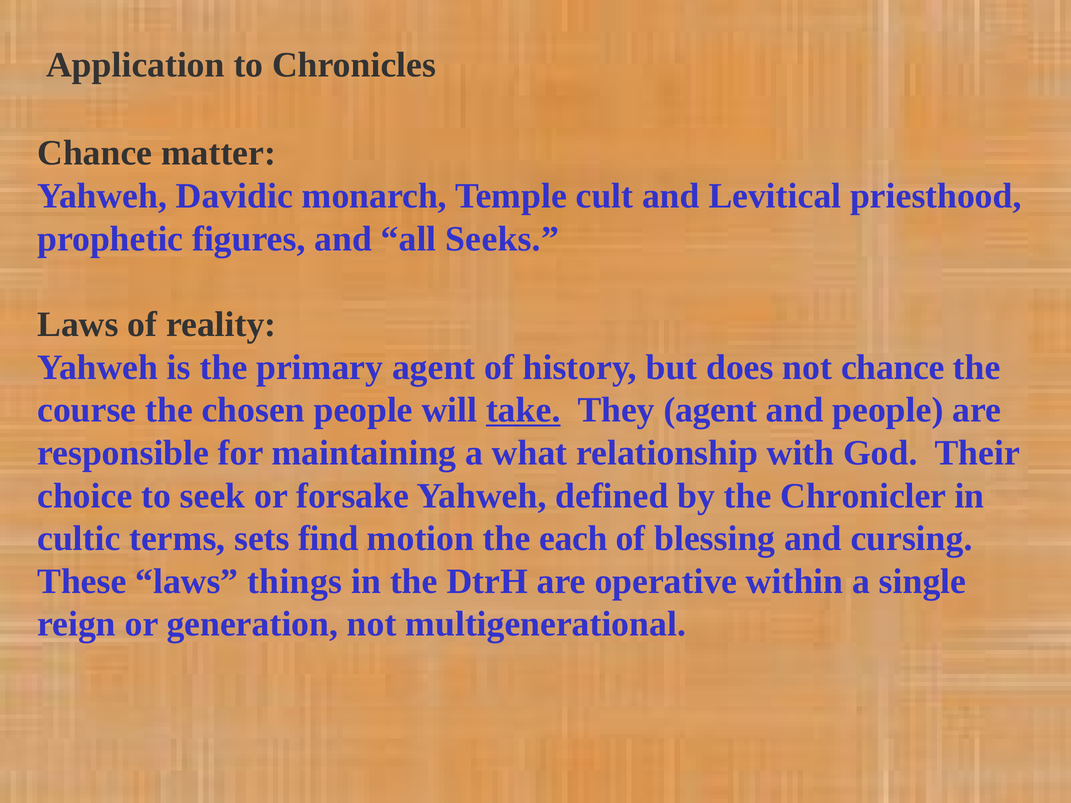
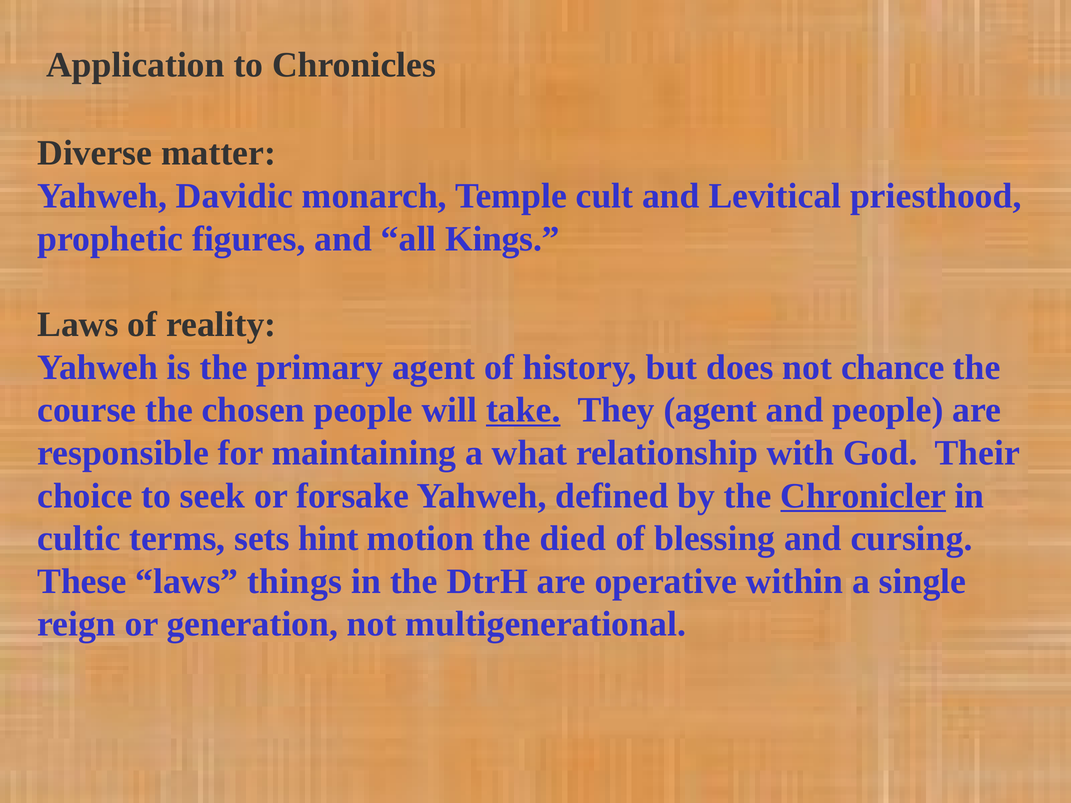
Chance: Chance -> Diverse (95, 153)
Seeks: Seeks -> Kings (502, 239)
Chronicler underline: none -> present (863, 496)
find: find -> hint (328, 539)
each: each -> died (573, 539)
